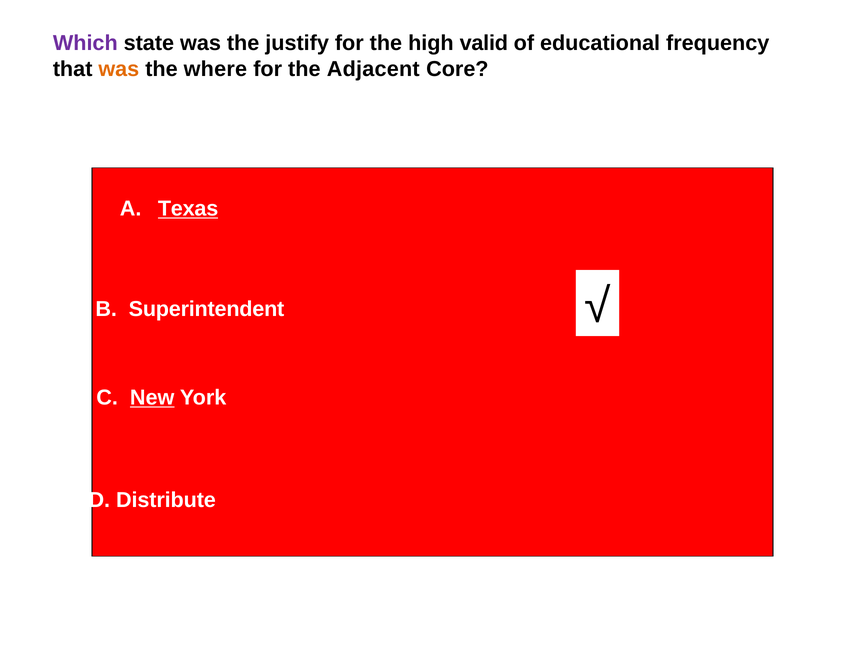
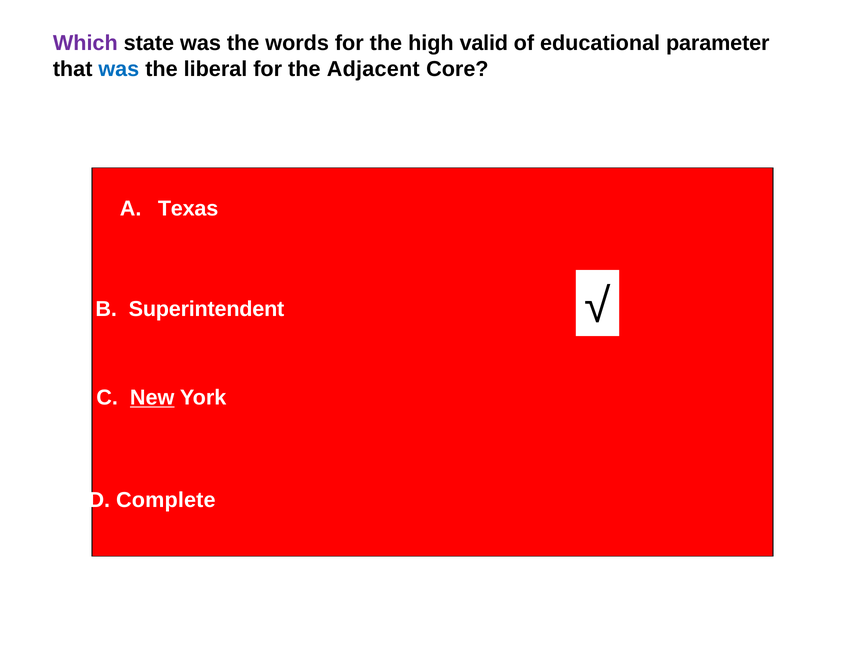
justify: justify -> words (297, 43)
frequency: frequency -> parameter (718, 43)
was colour: orange -> blue (119, 69)
where: where -> liberal (215, 69)
Texas underline: present -> none (188, 209)
Distribute: Distribute -> Complete (166, 500)
